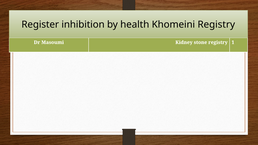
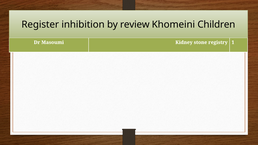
health: health -> review (135, 25)
Khomeini Registry: Registry -> Children (216, 25)
